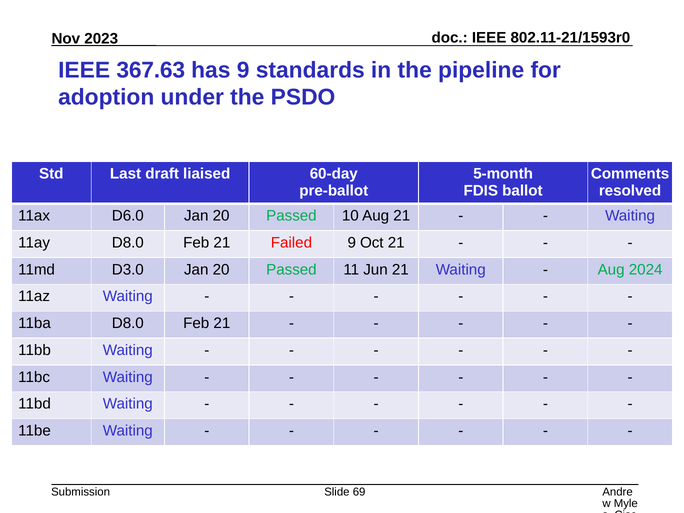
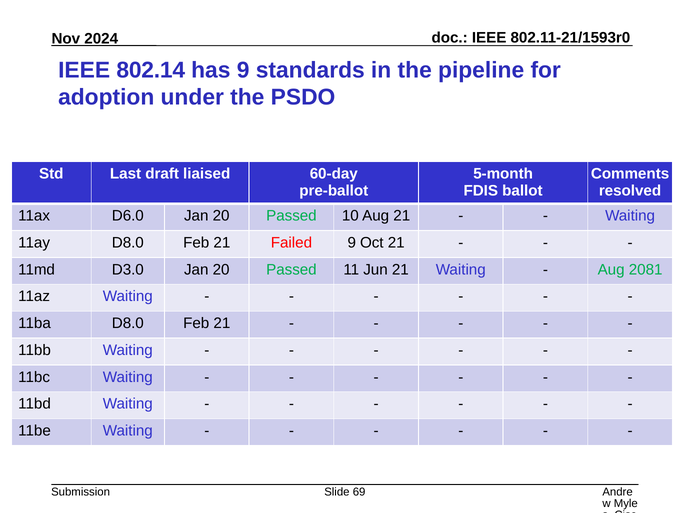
2023: 2023 -> 2024 (101, 39)
367.63: 367.63 -> 802.14 (151, 70)
2024: 2024 -> 2081 (646, 270)
